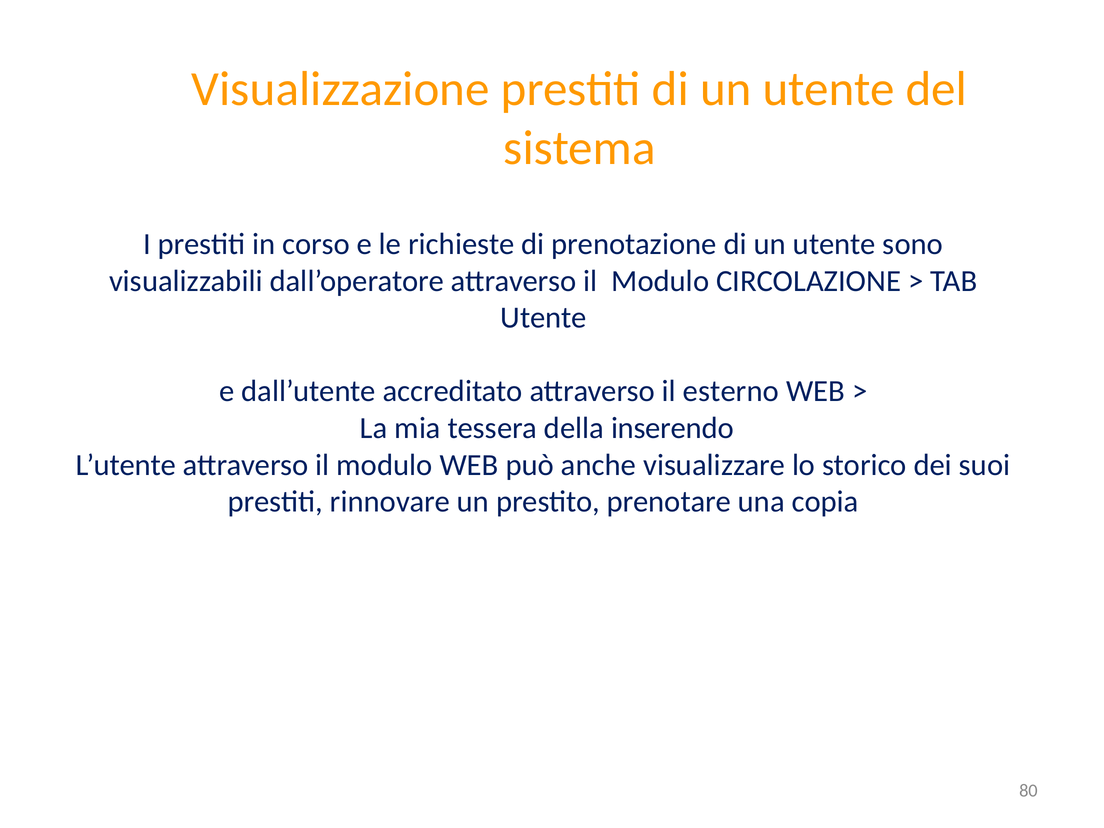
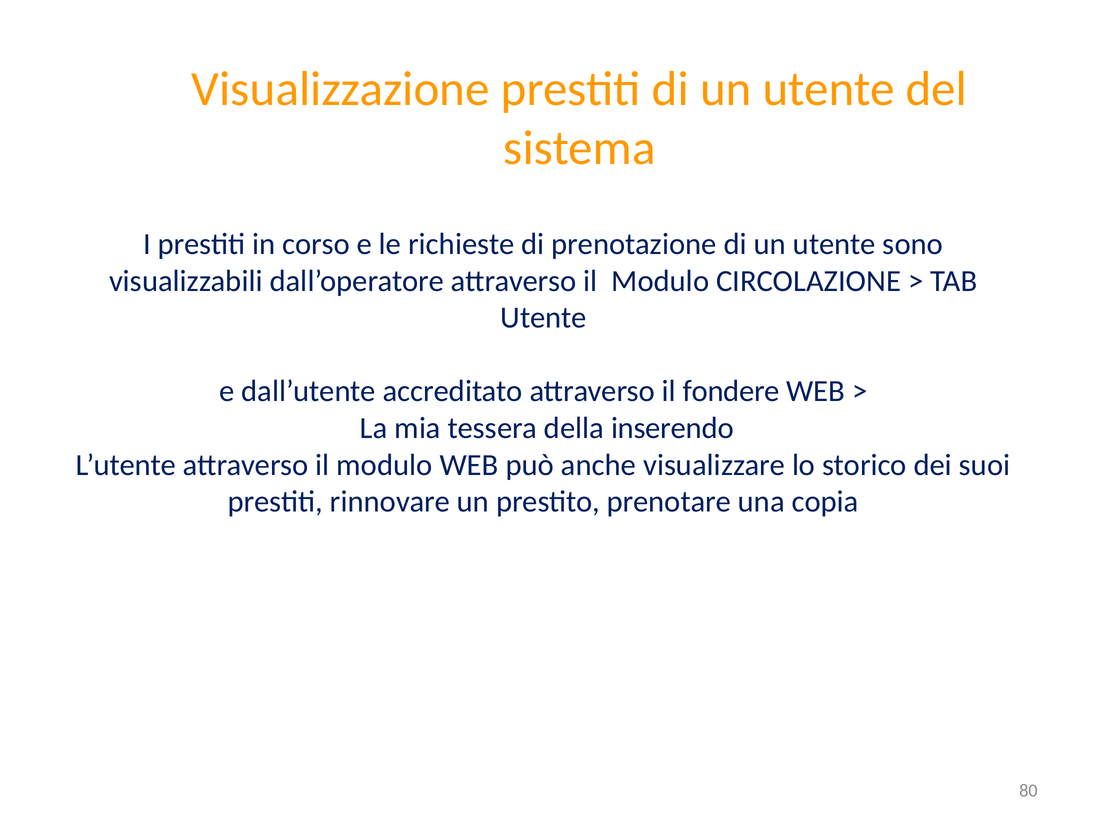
esterno: esterno -> fondere (731, 391)
